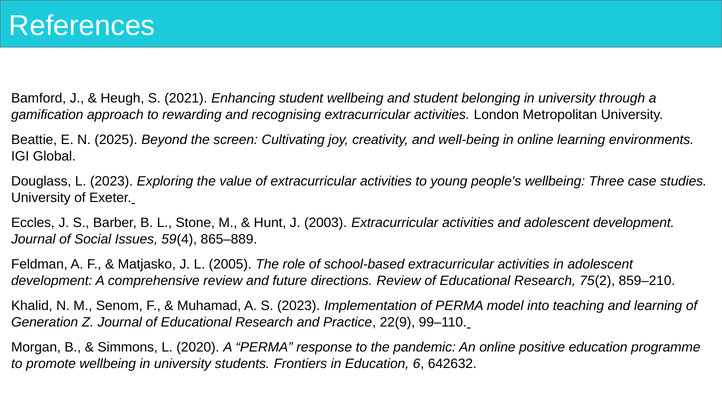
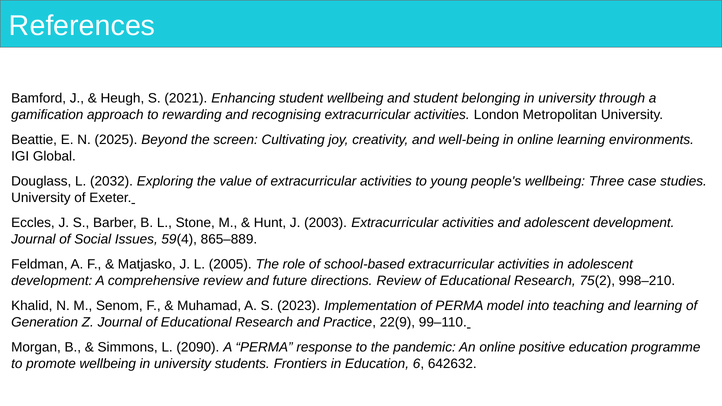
L 2023: 2023 -> 2032 (112, 181)
859–210: 859–210 -> 998–210 (647, 281)
2020: 2020 -> 2090 (198, 347)
